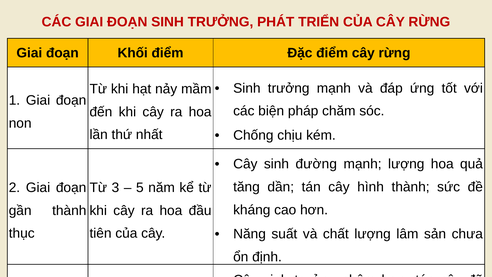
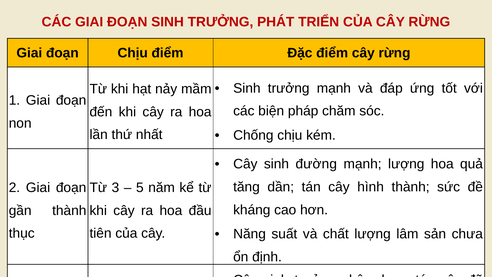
đoạn Khối: Khối -> Chịu (133, 53)
